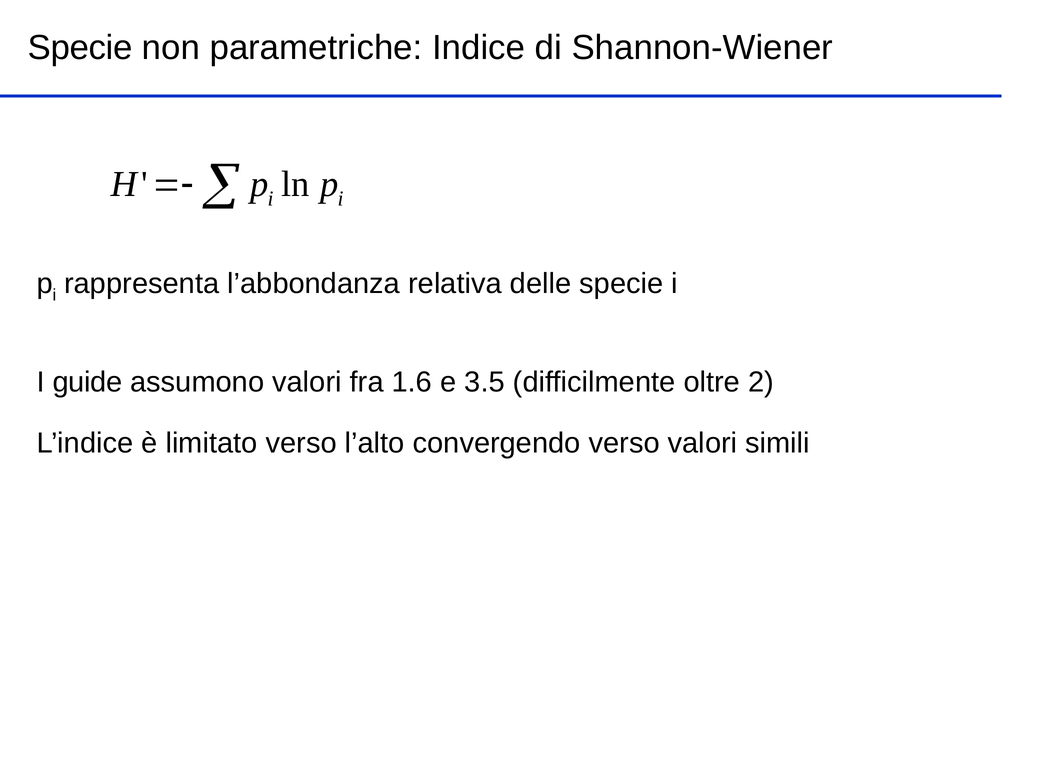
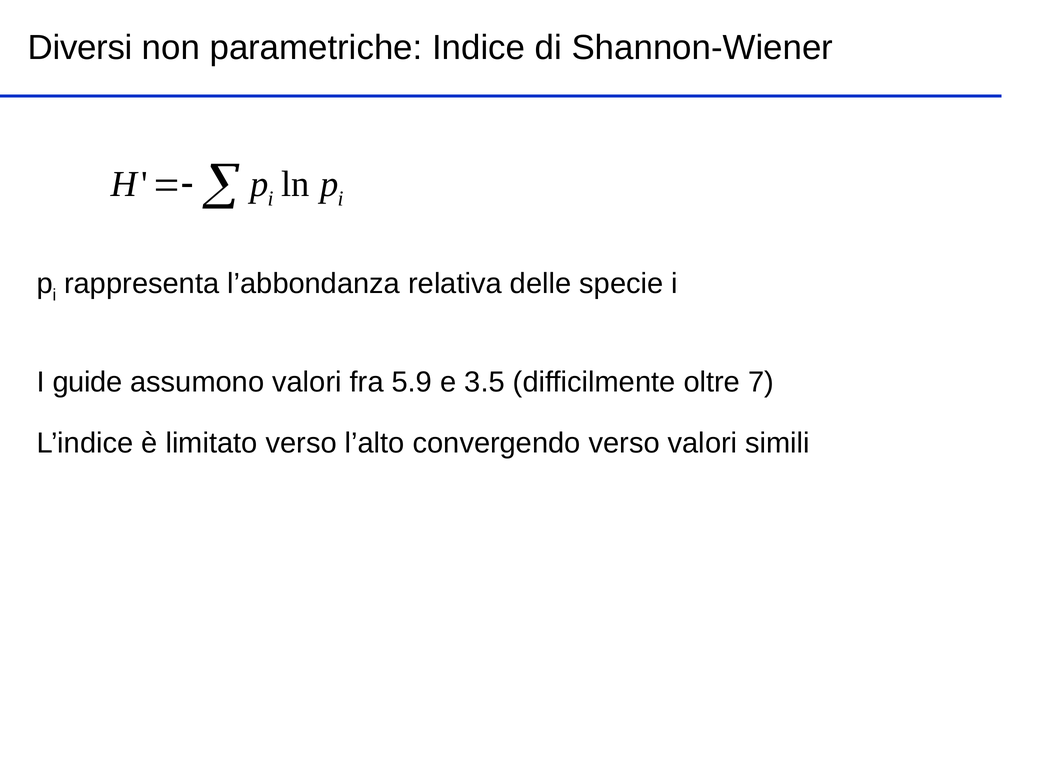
Specie: Specie -> Diversi (80, 48)
1.6: 1.6 -> 5.9 (412, 382)
2: 2 -> 7 (761, 382)
